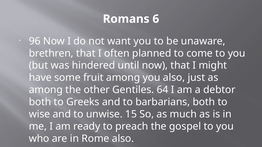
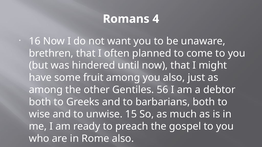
6: 6 -> 4 (156, 19)
96: 96 -> 16 (35, 41)
64: 64 -> 56 (163, 90)
